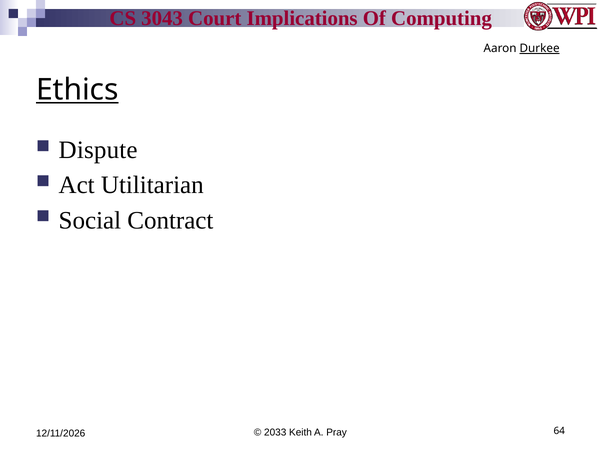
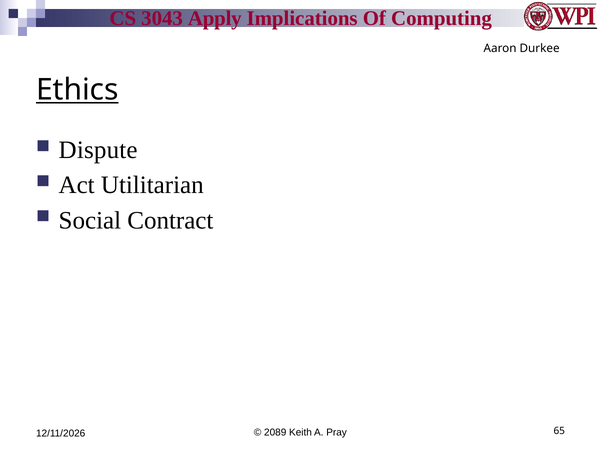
Court: Court -> Apply (215, 19)
Durkee underline: present -> none (540, 48)
2033: 2033 -> 2089 (275, 432)
64: 64 -> 65 (559, 431)
